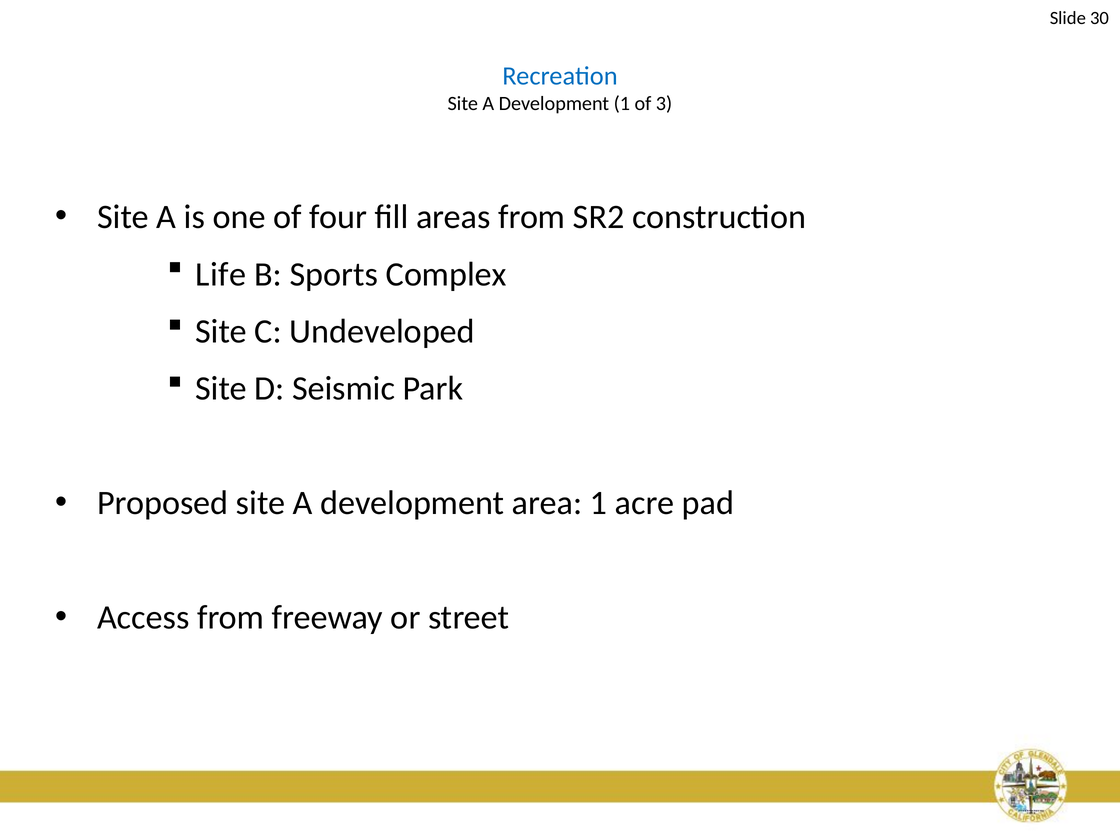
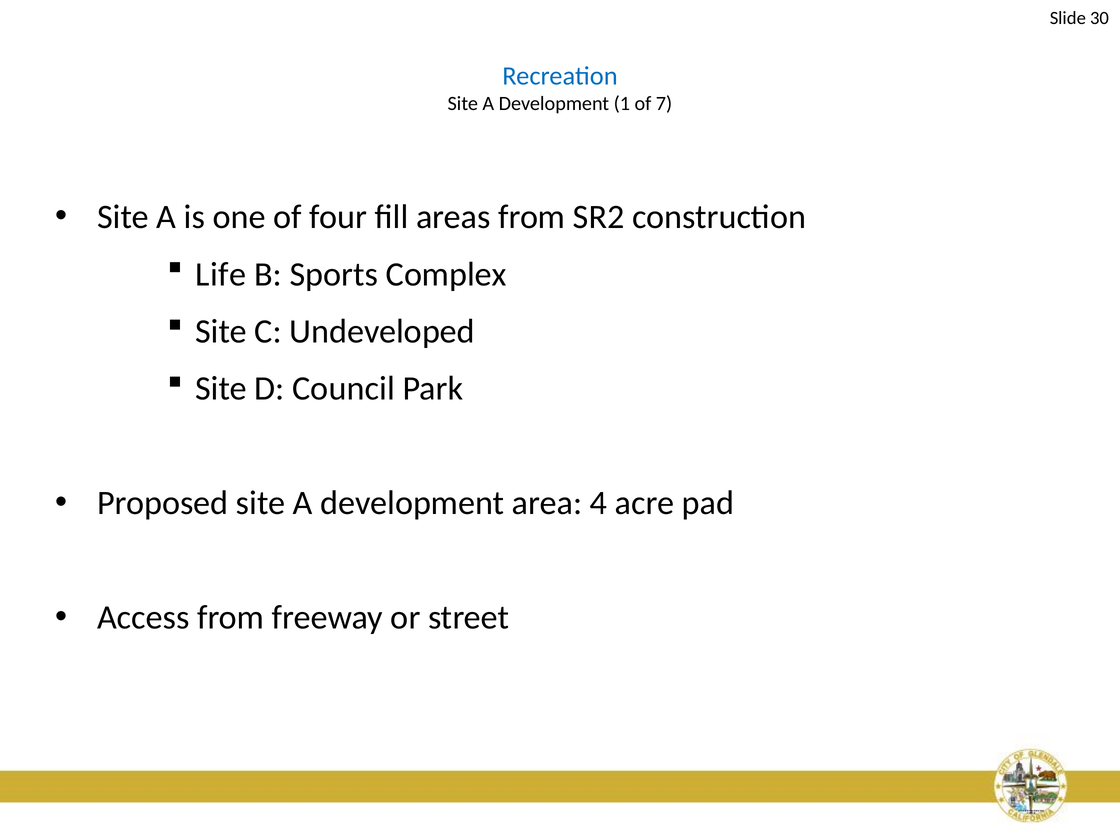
3: 3 -> 7 (664, 104)
Seismic: Seismic -> Council (344, 389)
area 1: 1 -> 4 (599, 503)
